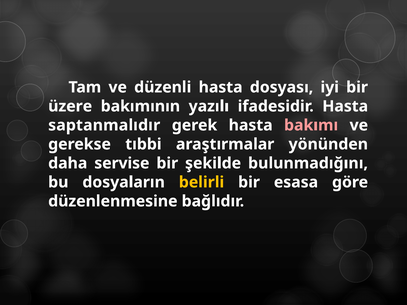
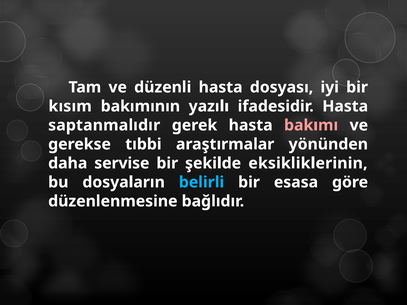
üzere: üzere -> kısım (70, 106)
bulunmadığını: bulunmadığını -> eksikliklerinin (308, 163)
belirli colour: yellow -> light blue (202, 182)
